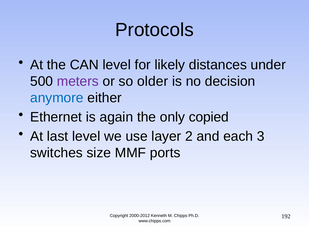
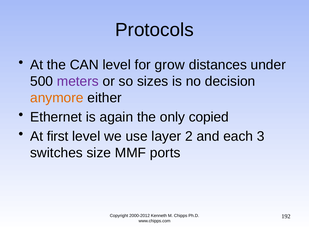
likely: likely -> grow (170, 65)
older: older -> sizes (153, 81)
anymore colour: blue -> orange (57, 98)
last: last -> first (58, 136)
